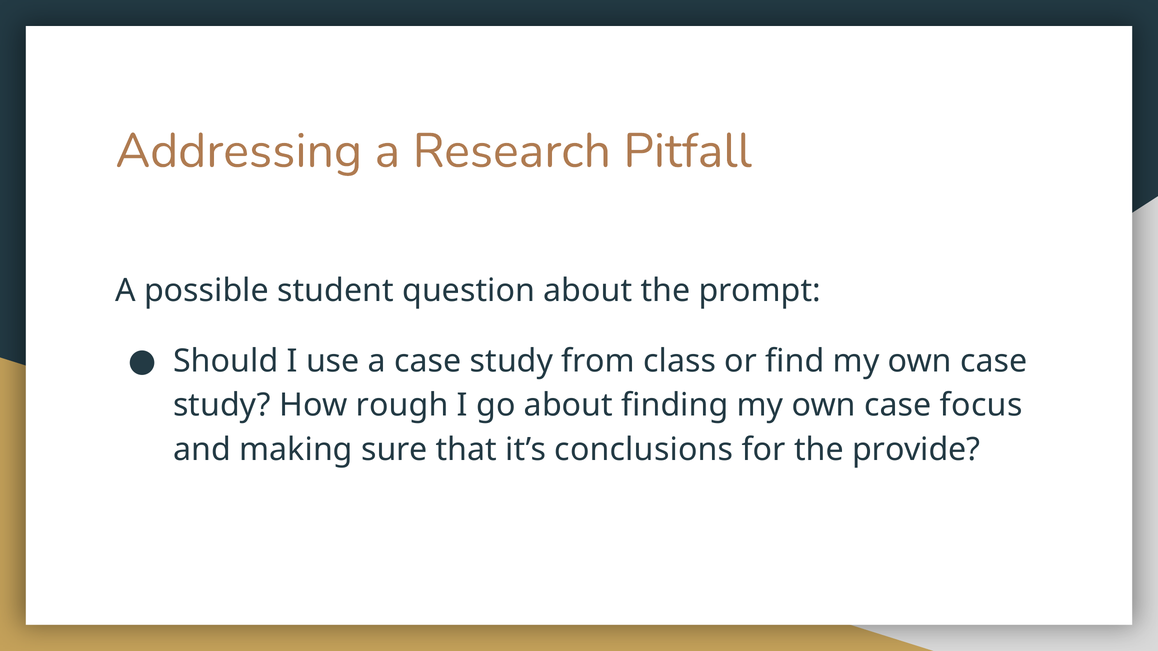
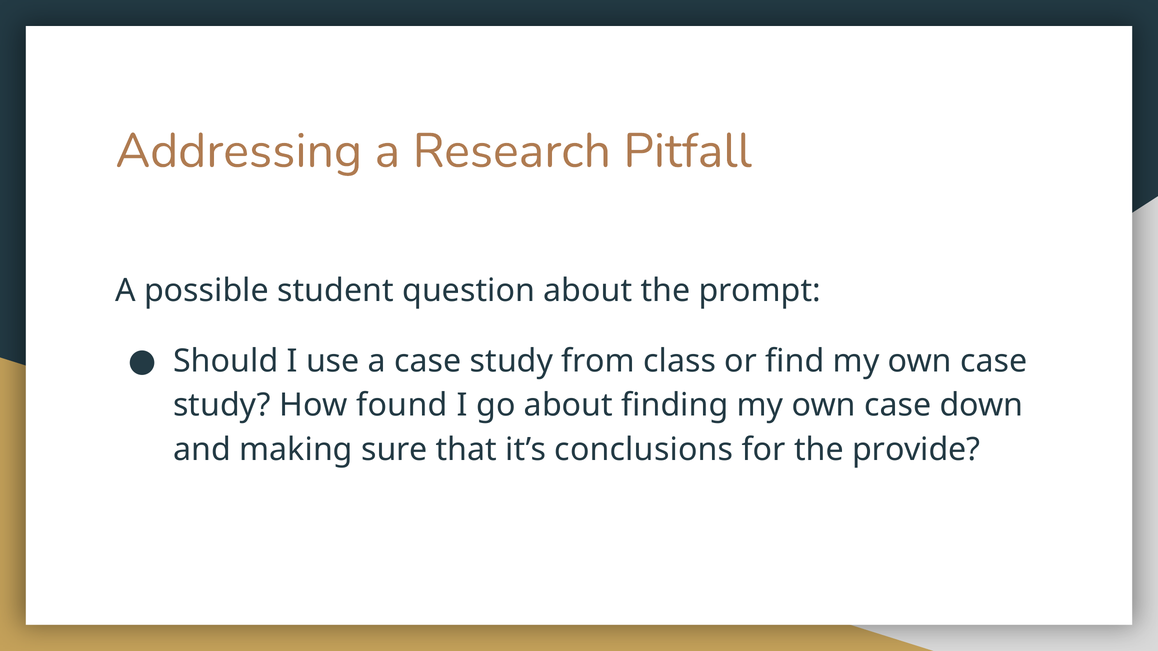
rough: rough -> found (402, 406)
focus: focus -> down (982, 406)
